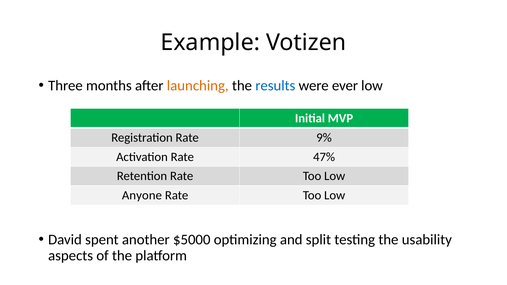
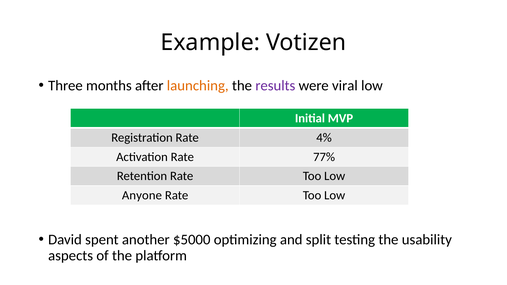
results colour: blue -> purple (275, 86)
ever: ever -> viral (345, 86)
9%: 9% -> 4% (324, 138)
47%: 47% -> 77% (324, 157)
